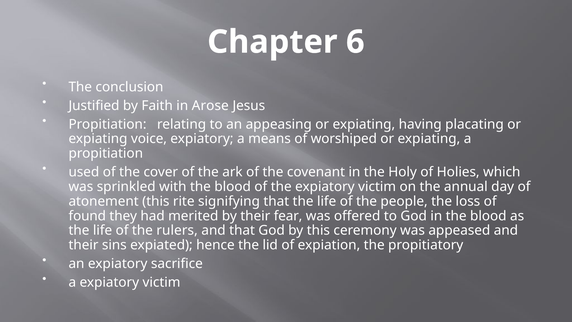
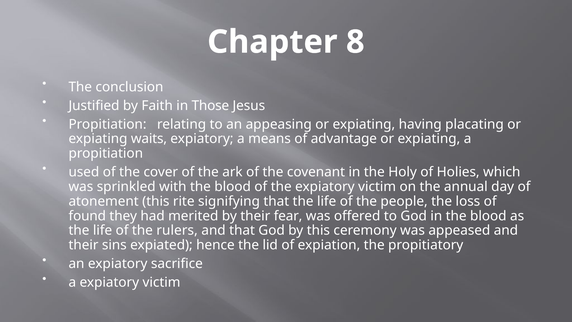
6: 6 -> 8 (355, 42)
Arose: Arose -> Those (210, 106)
voice: voice -> waits (149, 139)
worshiped: worshiped -> advantage (344, 139)
